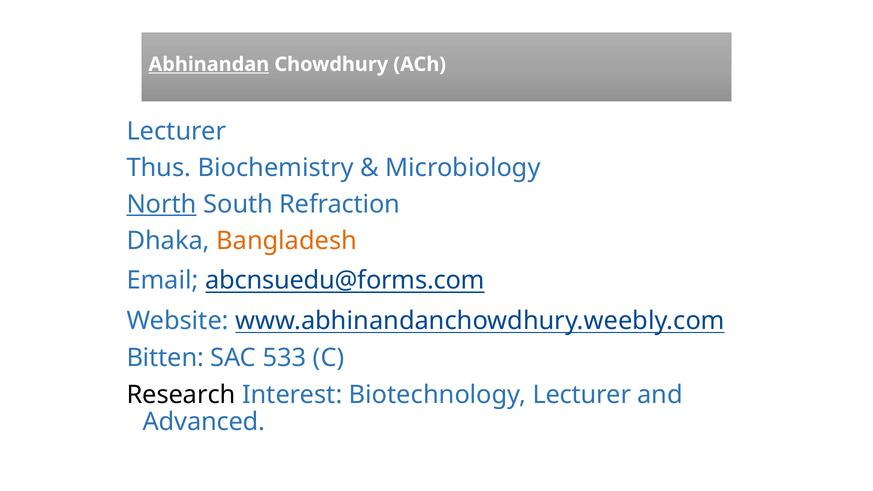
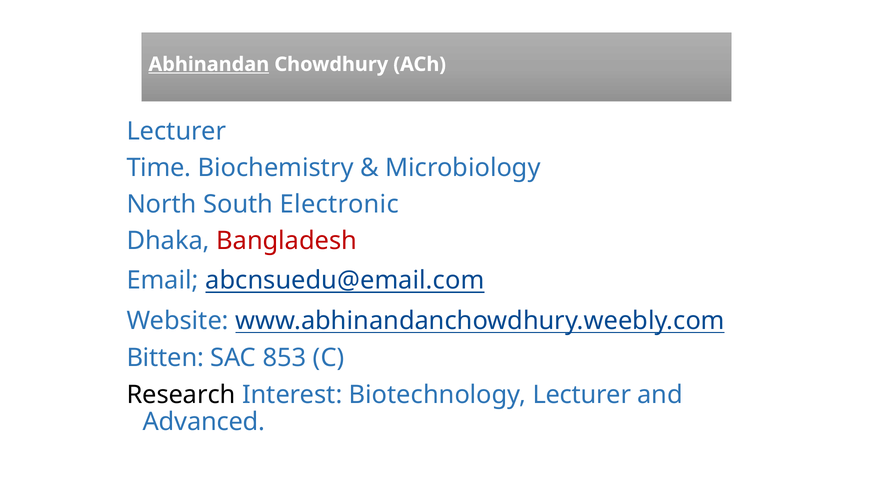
Thus: Thus -> Time (159, 168)
North underline: present -> none (162, 205)
Refraction: Refraction -> Electronic (339, 205)
Bangladesh colour: orange -> red (287, 241)
abcnsuedu@forms.com: abcnsuedu@forms.com -> abcnsuedu@email.com (345, 281)
533: 533 -> 853 (284, 358)
